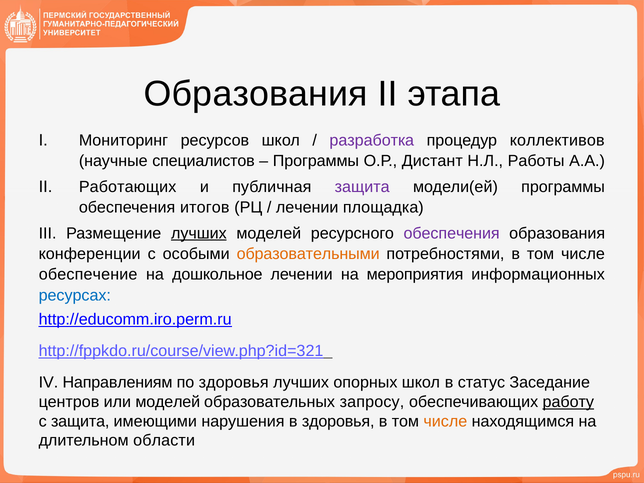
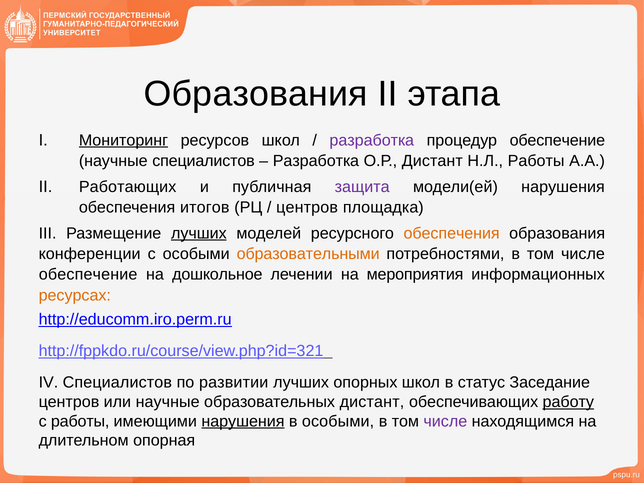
Мониторинг underline: none -> present (123, 140)
процедур коллективов: коллективов -> обеспечение (557, 140)
Программы: Программы -> Разработка (316, 161)
модели(ей программы: программы -> нарушения (563, 187)
лечении: лечении -> центров (307, 207)
обеспечения colour: purple -> orange (452, 233)
ресурсах colour: blue -> orange (75, 295)
IV Направлениям: Направлениям -> Специалистов (117, 383)
по здоровья: здоровья -> развитии (234, 383)
или моделей: моделей -> научные (168, 402)
образовательных запросу: запросу -> дистант (372, 402)
с защита: защита -> работы (80, 421)
нарушения underline: none -> present (243, 421)
в здоровья: здоровья -> особыми (338, 421)
числе colour: orange -> purple (445, 421)
области: области -> опорная (164, 441)
